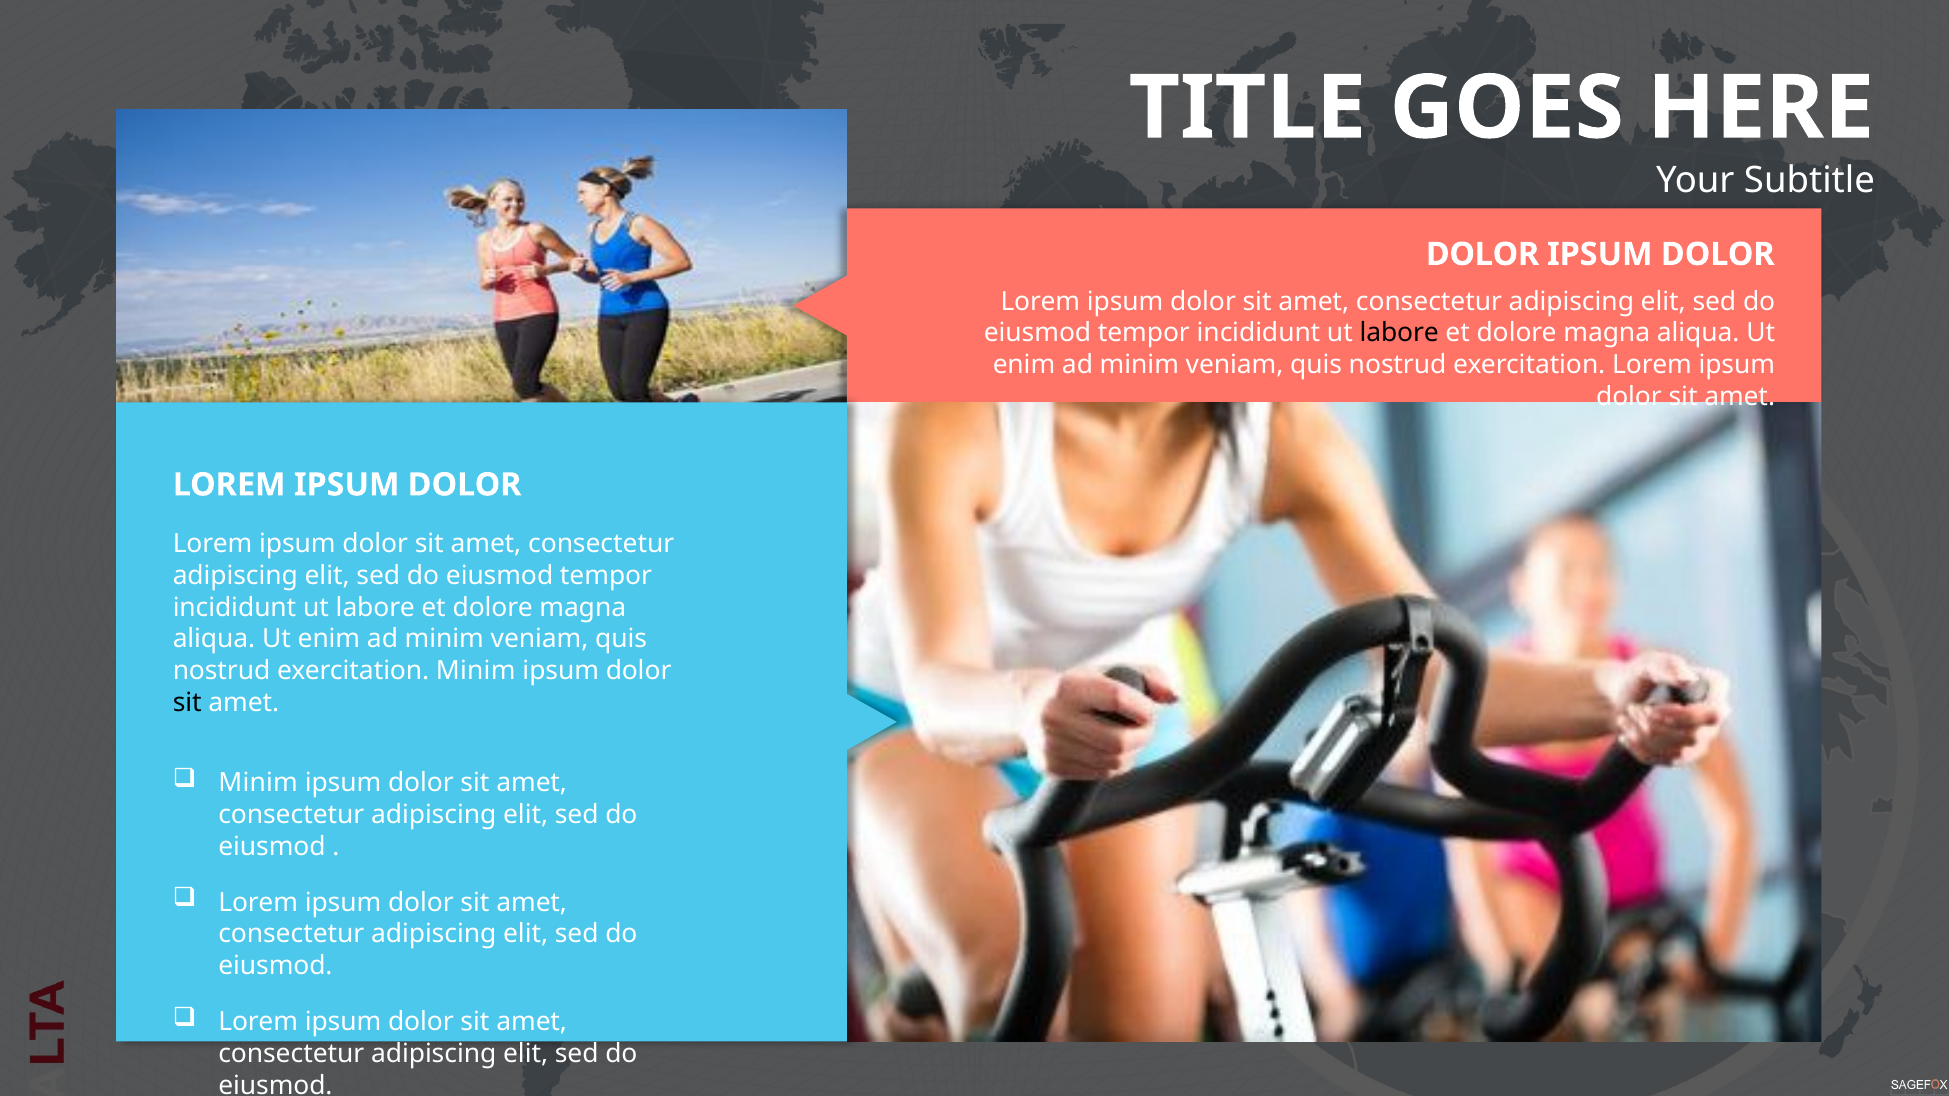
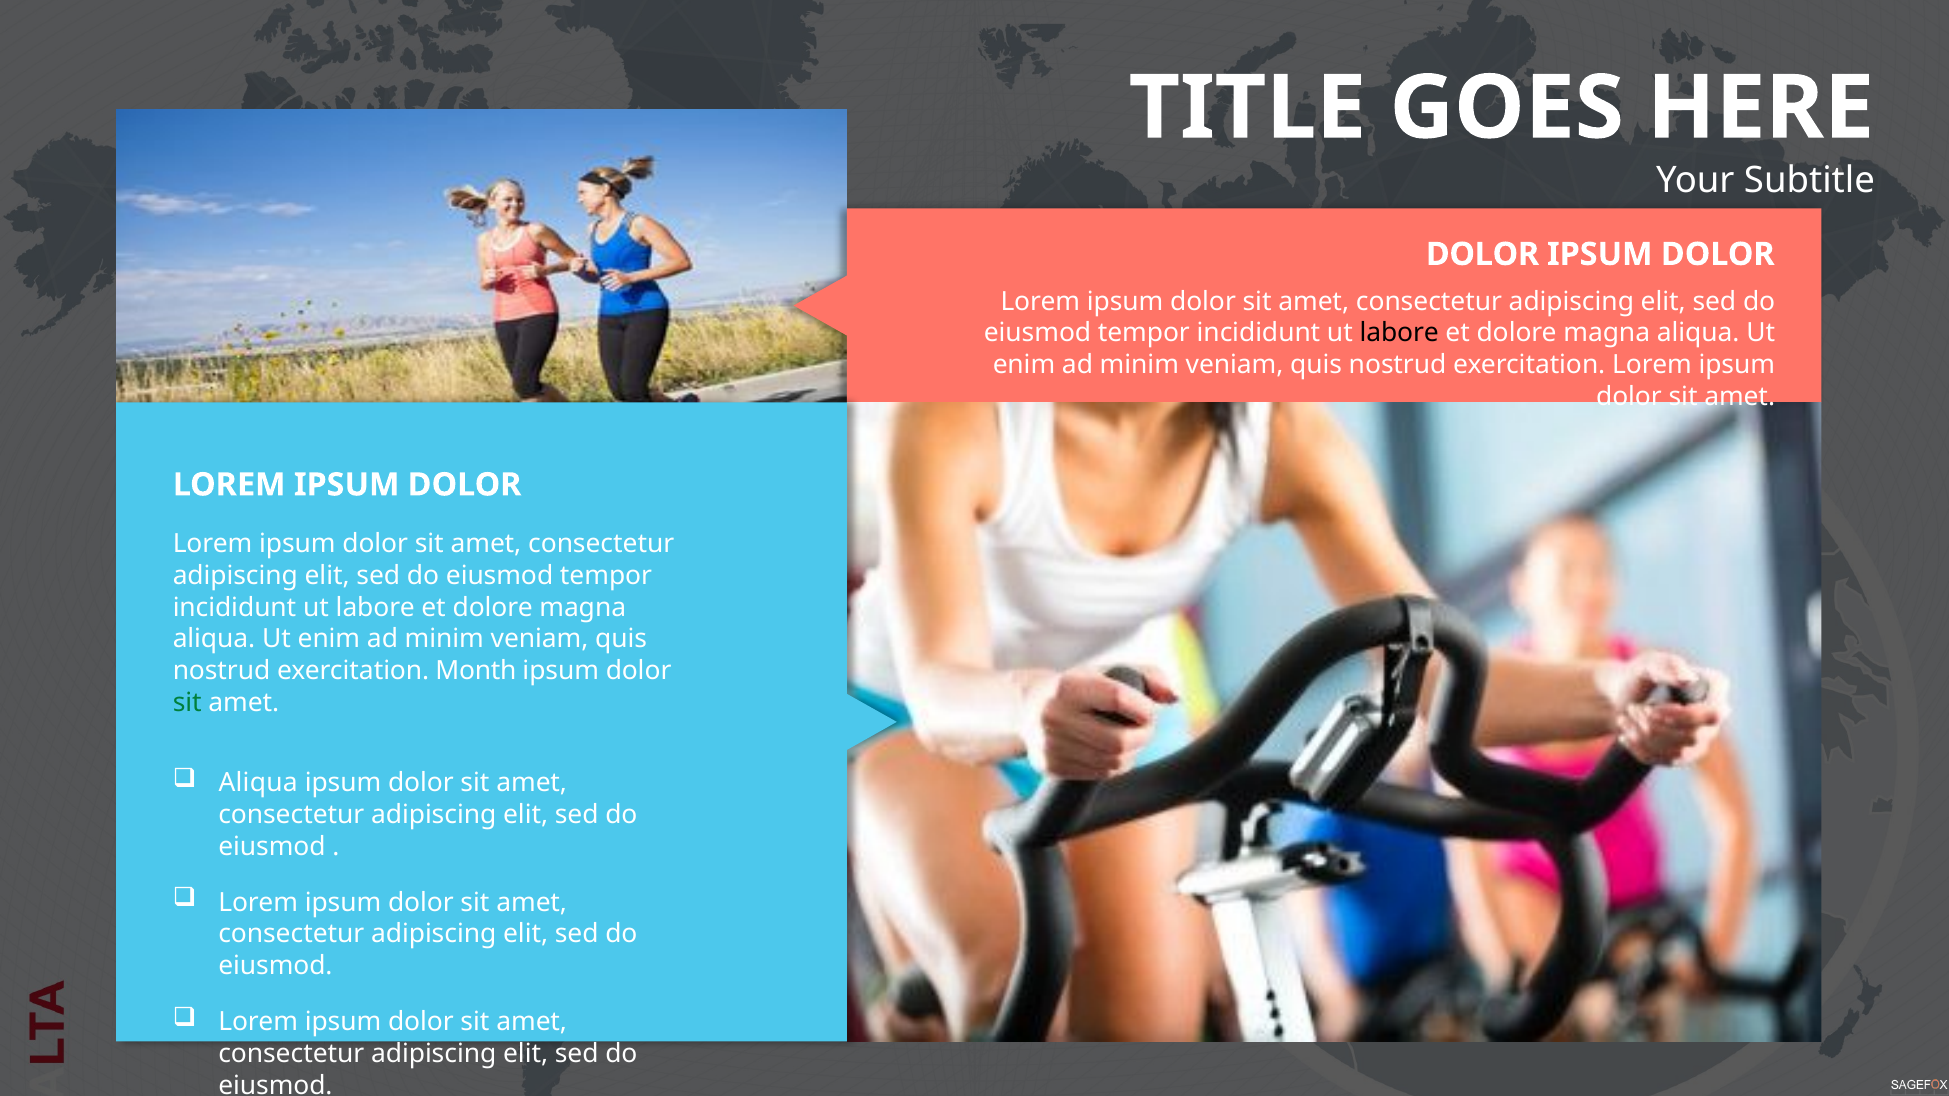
exercitation Minim: Minim -> Month (476, 671)
sit colour: black -> green (187, 703)
Minim: Minim -> Aliqua (258, 783)
